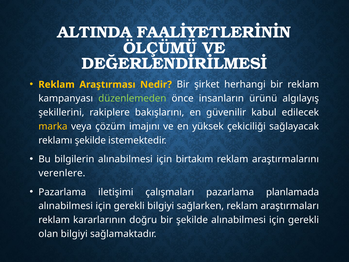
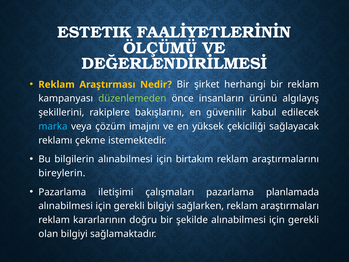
ALTINDA: ALTINDA -> ESTETIK (95, 32)
marka colour: yellow -> light blue (53, 126)
reklamı şekilde: şekilde -> çekme (90, 140)
verenlere: verenlere -> bireylerin (62, 173)
